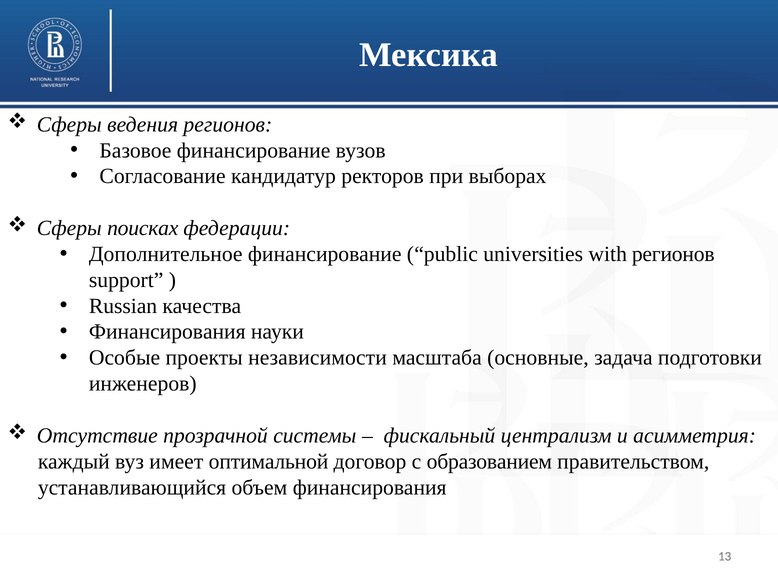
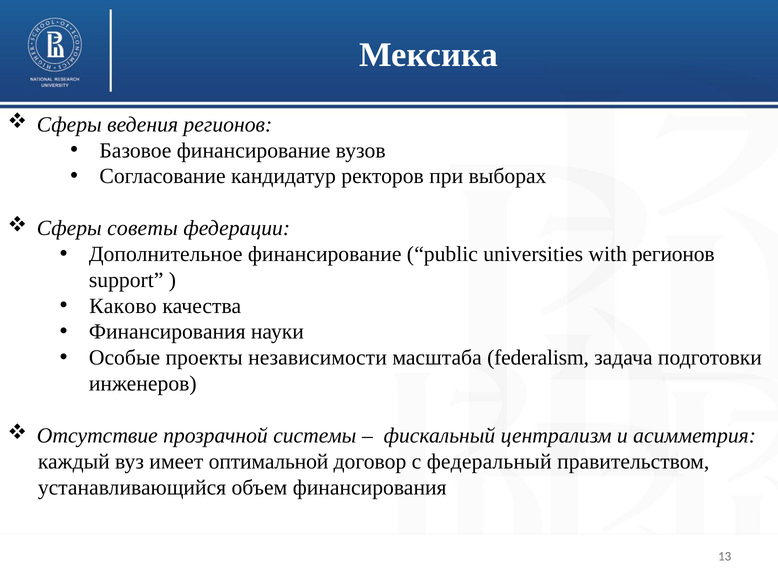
поисках: поисках -> советы (143, 228)
Russian: Russian -> Каково (123, 306)
основные: основные -> federalism (538, 358)
образованием: образованием -> федеральный (489, 462)
